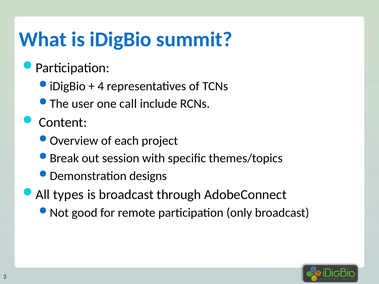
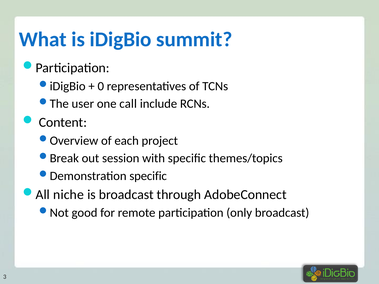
4: 4 -> 0 (101, 86)
designs: designs -> specific (148, 176)
types: types -> niche (69, 195)
